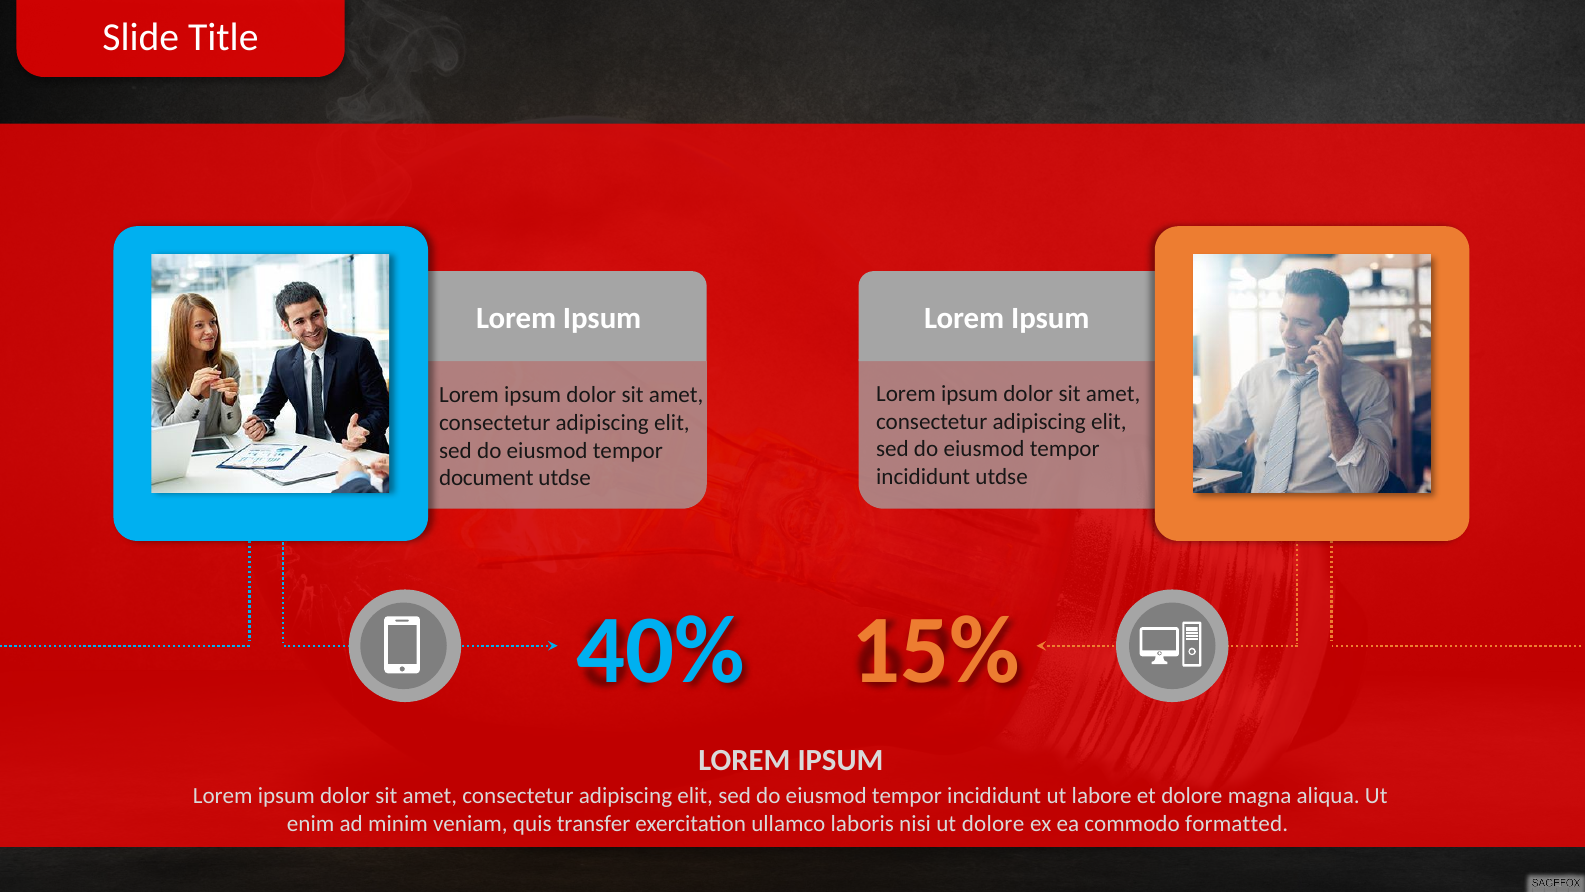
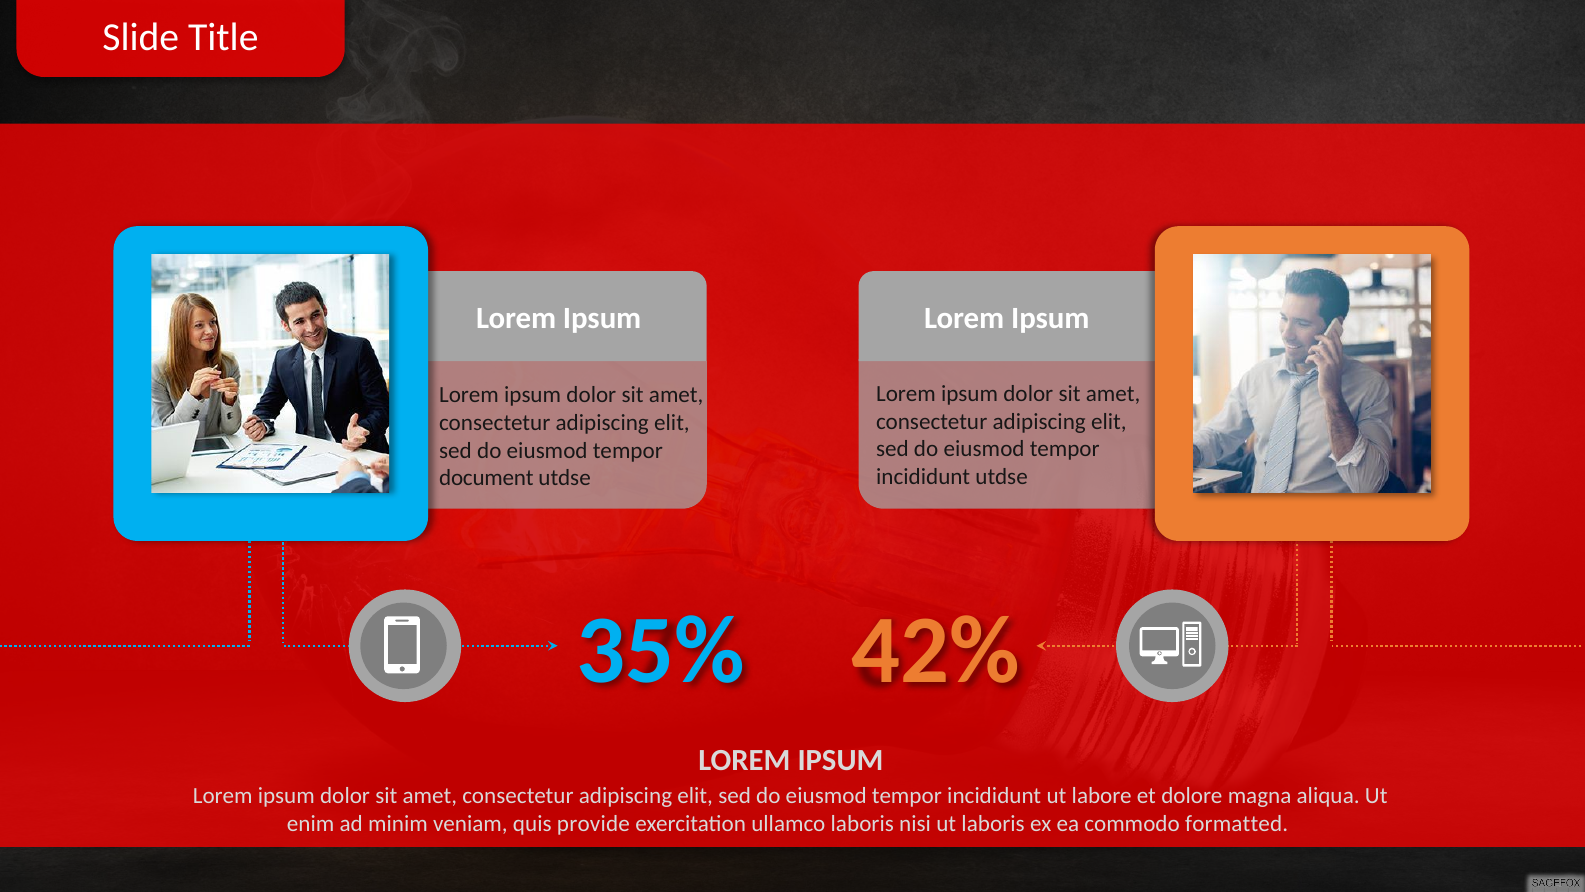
40%: 40% -> 35% (661, 650)
15%: 15% -> 42% (936, 650)
transfer: transfer -> provide (593, 824)
ut dolore: dolore -> laboris (993, 824)
